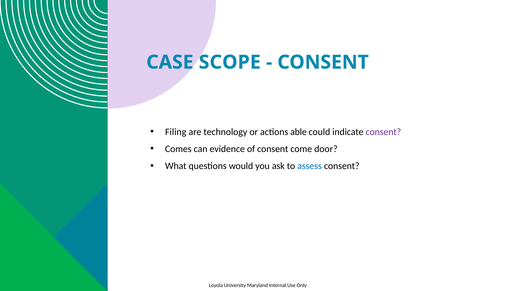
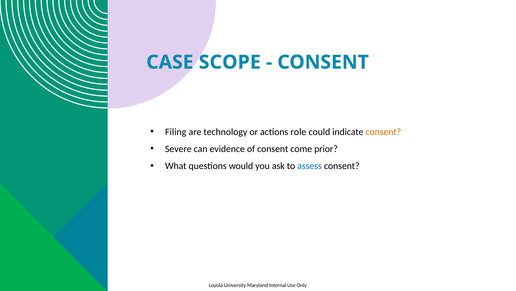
able: able -> role (298, 132)
consent colour: purple -> orange (383, 132)
Comes: Comes -> Severe (178, 149)
door: door -> prior (326, 149)
